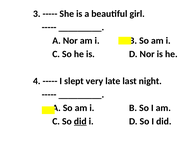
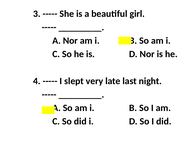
did underline: present -> none (80, 121)
